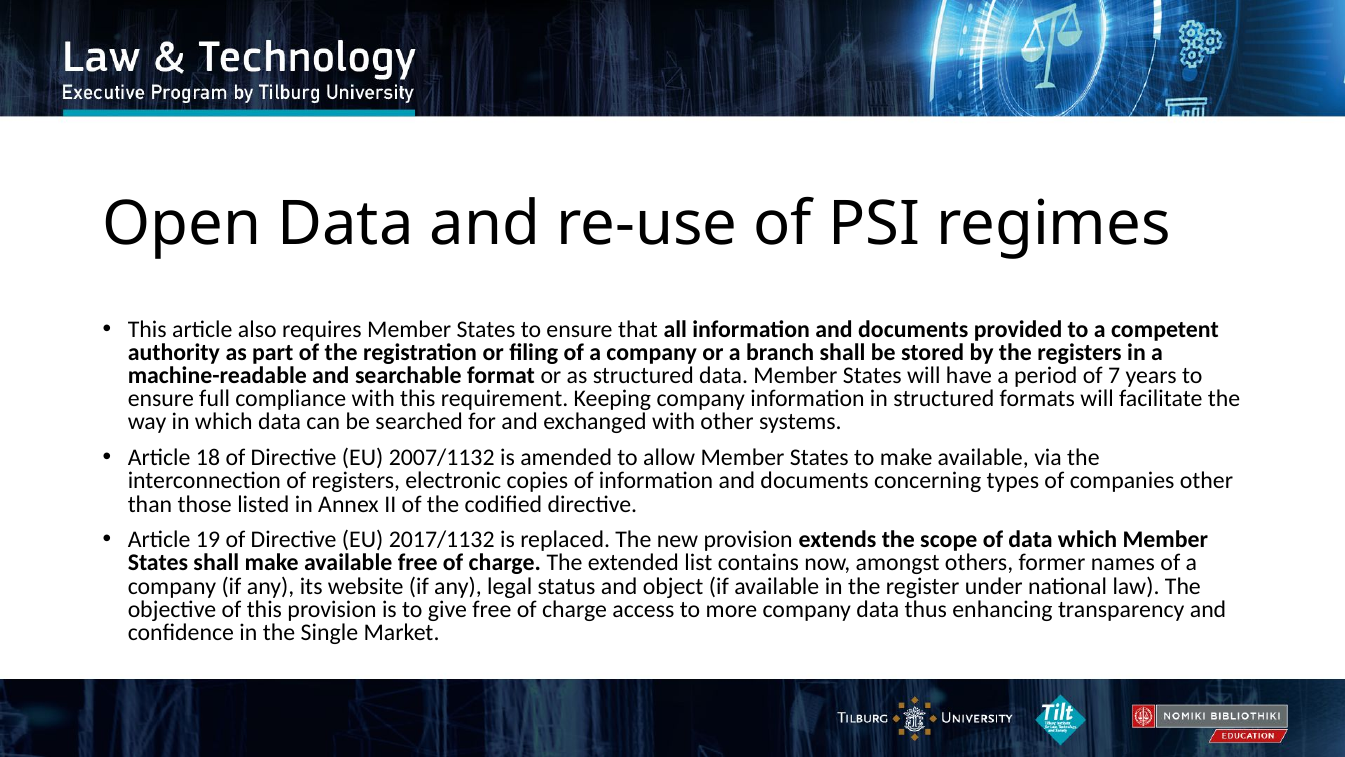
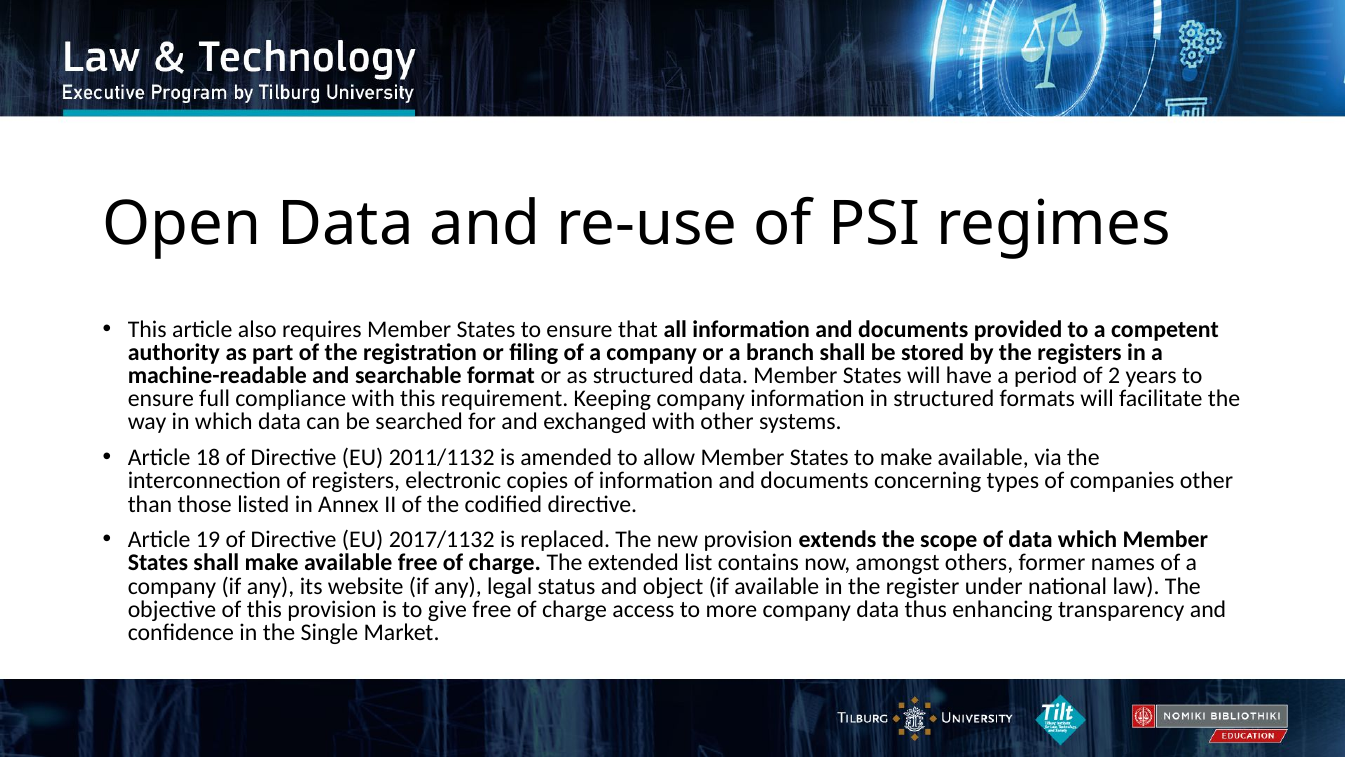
7: 7 -> 2 (1114, 376)
2007/1132: 2007/1132 -> 2011/1132 (442, 458)
